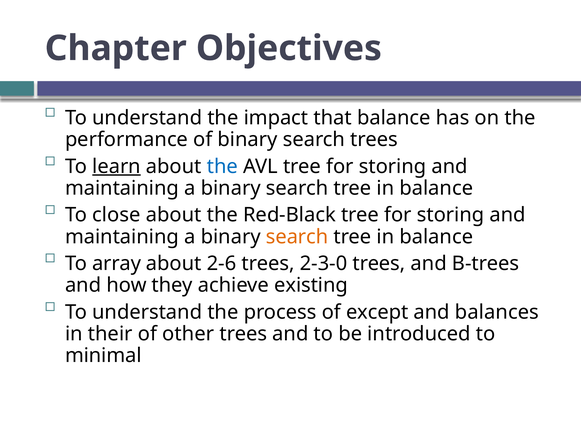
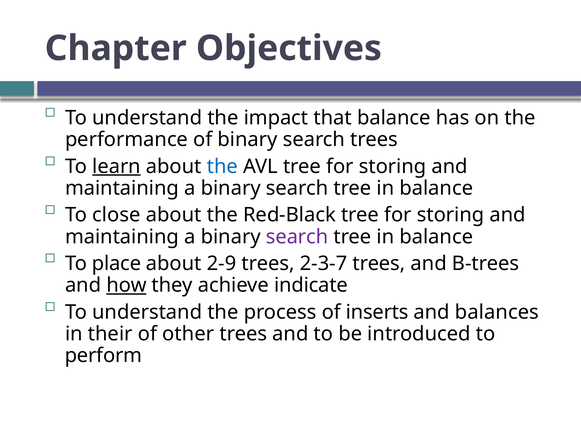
search colour: orange -> purple (297, 237)
array: array -> place (117, 264)
2-6: 2-6 -> 2-9 (222, 264)
2-3-0: 2-3-0 -> 2-3-7 (323, 264)
how underline: none -> present (126, 286)
existing: existing -> indicate (311, 286)
except: except -> inserts (377, 313)
minimal: minimal -> perform (103, 356)
